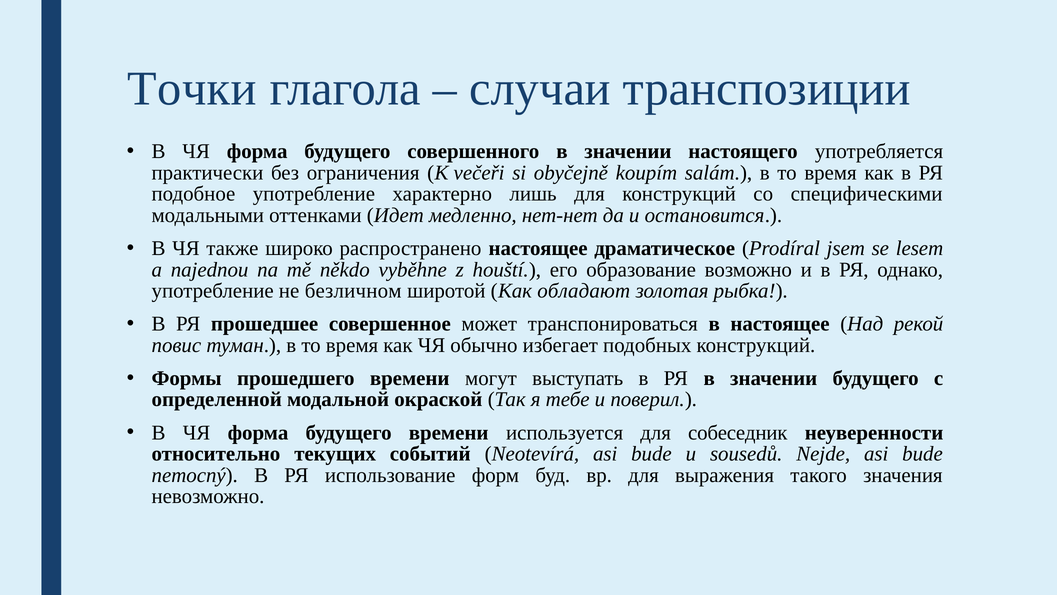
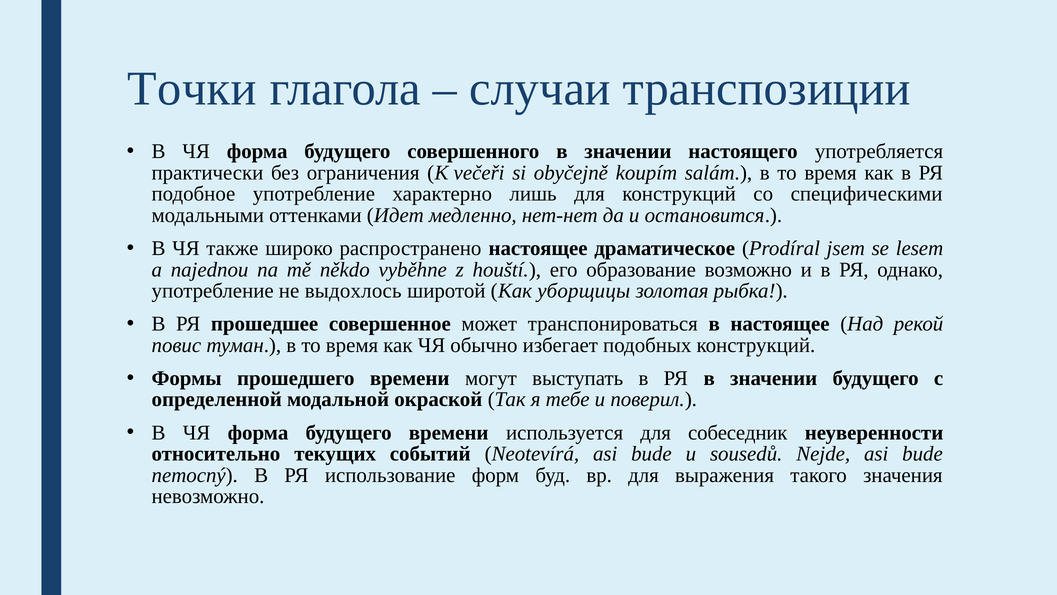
безличном: безличном -> выдохлось (353, 291)
обладают: обладают -> уборщицы (584, 291)
